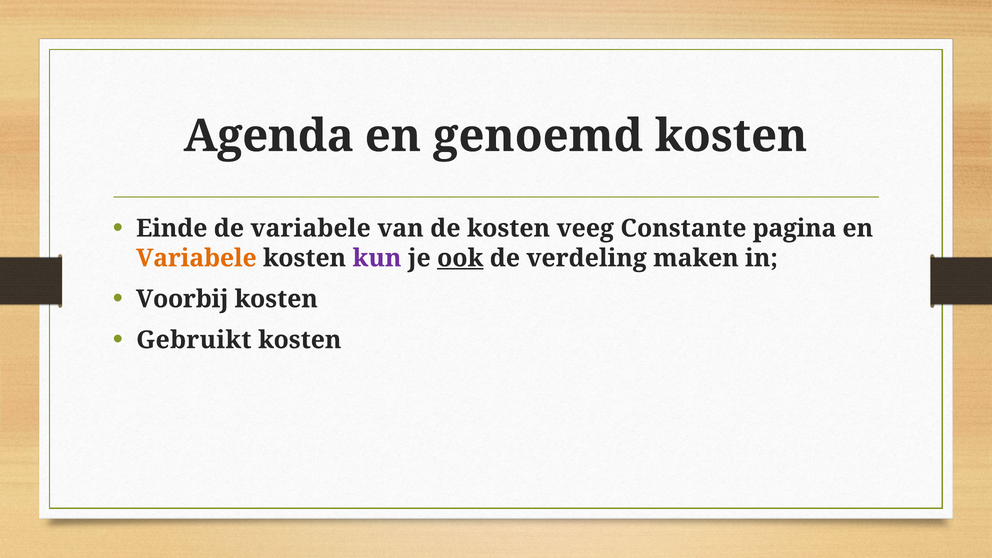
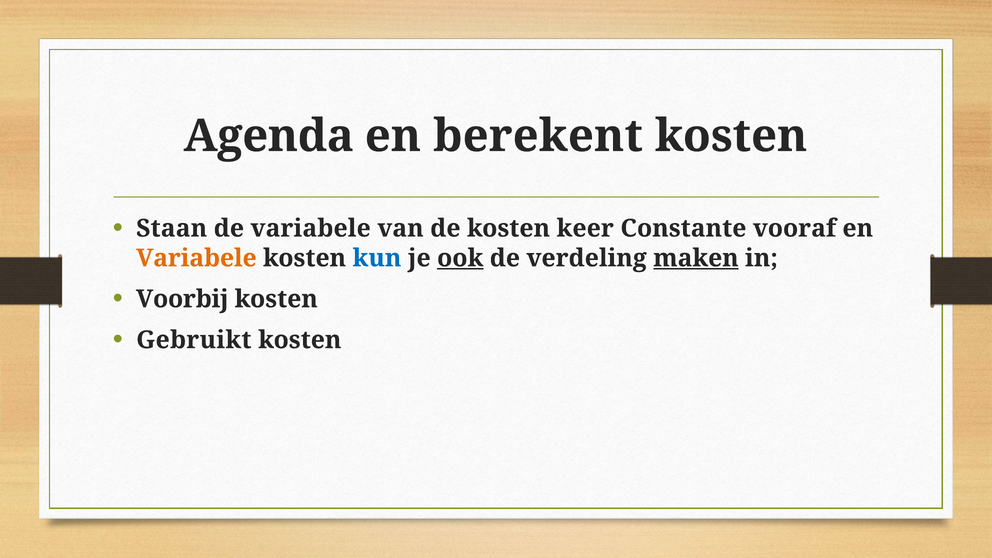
genoemd: genoemd -> berekent (538, 136)
Einde: Einde -> Staan (172, 228)
veeg: veeg -> keer (585, 228)
pagina: pagina -> vooraf (794, 228)
kun colour: purple -> blue (377, 258)
maken underline: none -> present (696, 258)
